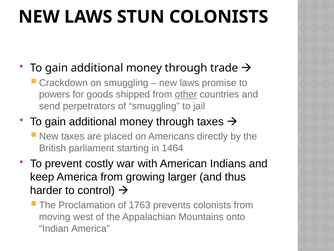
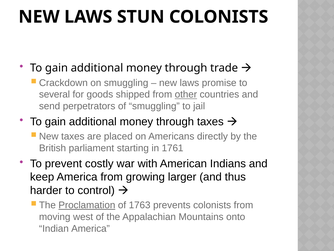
powers: powers -> several (54, 94)
1464: 1464 -> 1761 (173, 148)
Proclamation underline: none -> present (87, 205)
